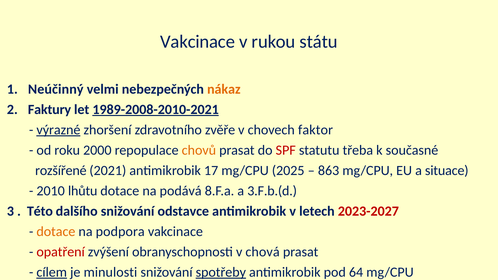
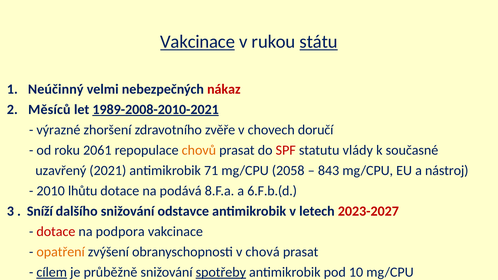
Vakcinace underline: none -> present (198, 42)
státu underline: none -> present (319, 42)
nákaz colour: orange -> red (224, 89)
Faktury: Faktury -> Měsíců (49, 110)
výrazné underline: present -> none (58, 130)
faktor: faktor -> doručí (316, 130)
2000: 2000 -> 2061 (97, 150)
třeba: třeba -> vlády (358, 150)
rozšířené: rozšířené -> uzavřený (61, 171)
17: 17 -> 71 (211, 171)
2025: 2025 -> 2058 (288, 171)
863: 863 -> 843 (329, 171)
situace: situace -> nástroj (447, 171)
3.F.b.(d: 3.F.b.(d -> 6.F.b.(d (272, 191)
Této: Této -> Sníží (40, 211)
dotace colour: orange -> red (56, 232)
opatření colour: red -> orange (61, 252)
minulosti: minulosti -> průběžně (110, 272)
64: 64 -> 10 (356, 272)
